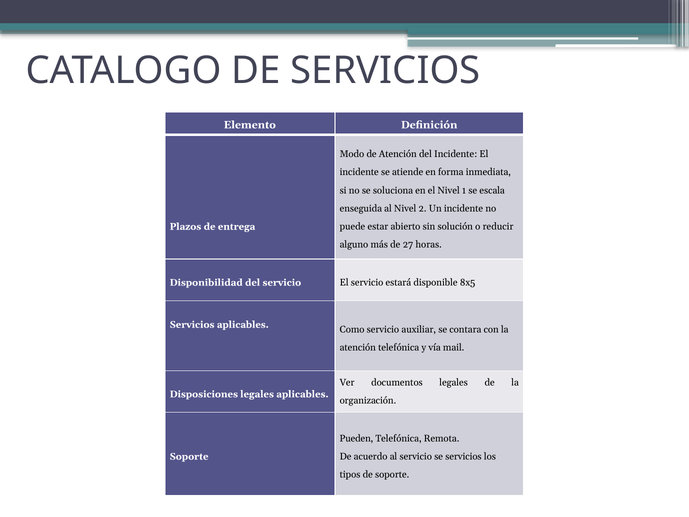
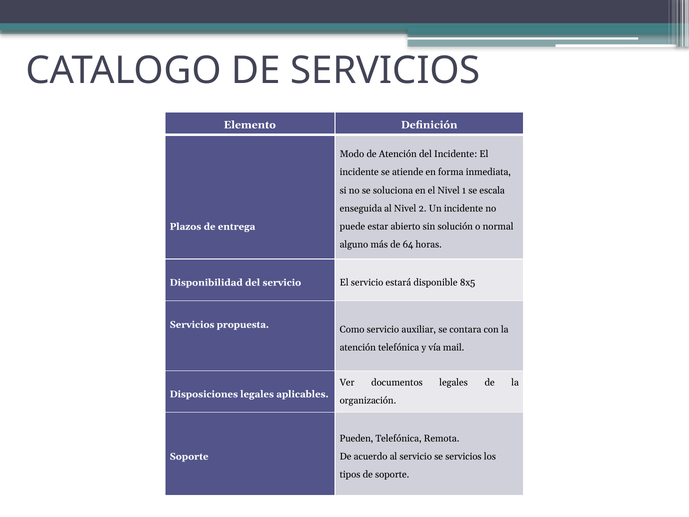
reducir: reducir -> normal (498, 226)
27: 27 -> 64 (408, 245)
Servicios aplicables: aplicables -> propuesta (243, 324)
